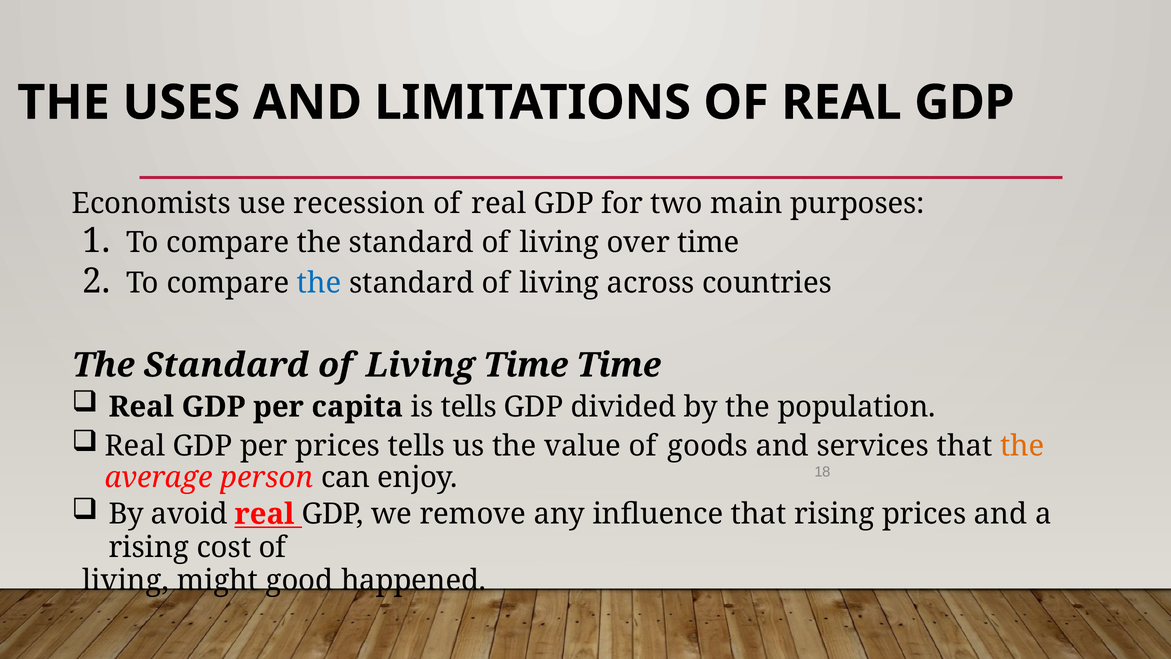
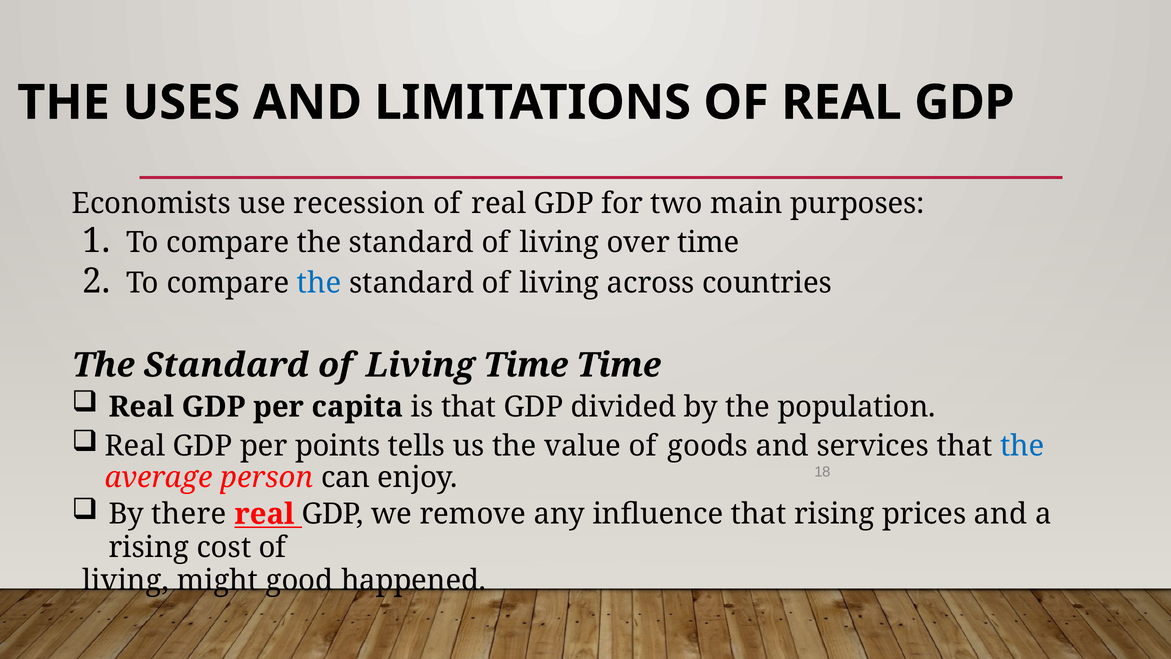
is tells: tells -> that (469, 407)
per prices: prices -> points (338, 446)
the colour: orange -> blue (1022, 446)
avoid: avoid -> there (189, 514)
